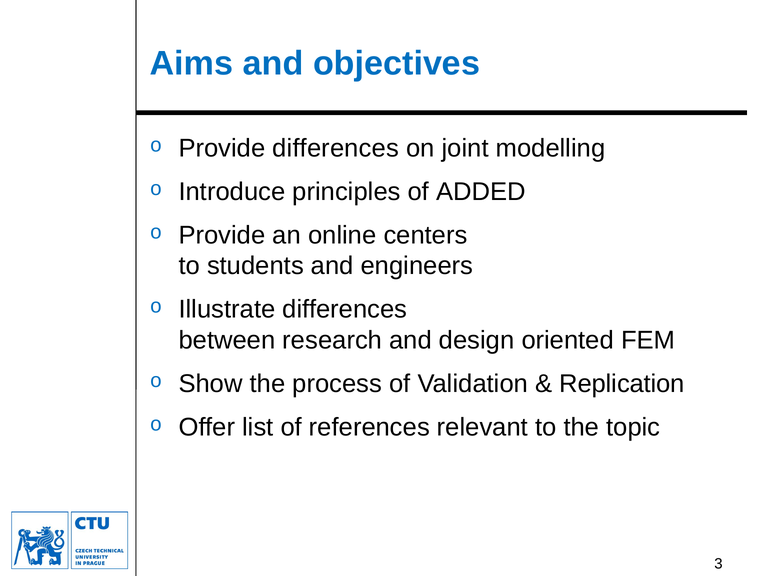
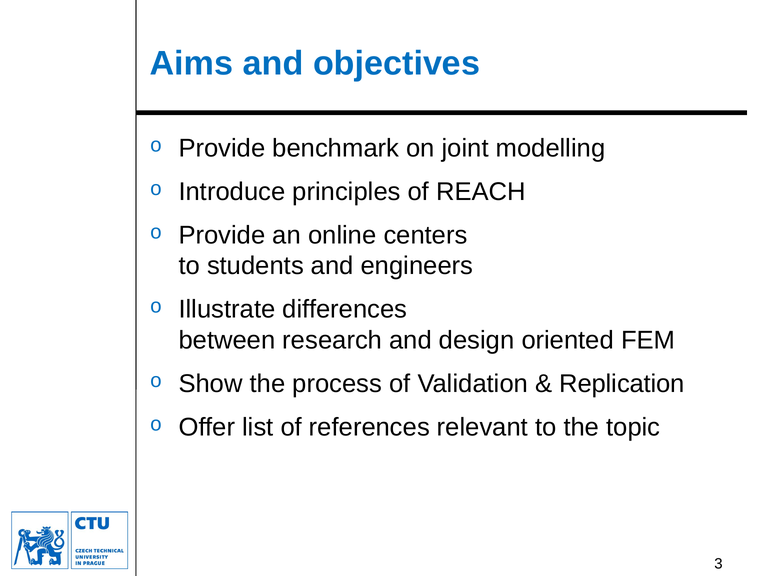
Provide differences: differences -> benchmark (336, 148)
ADDED: ADDED -> REACH (481, 192)
